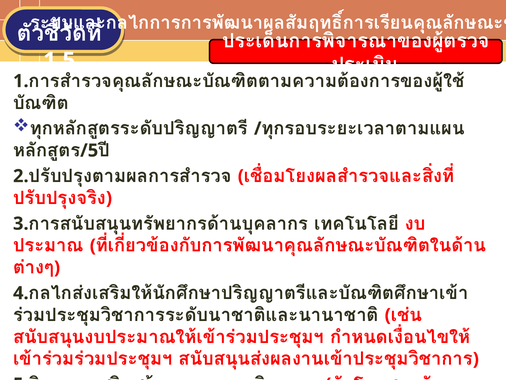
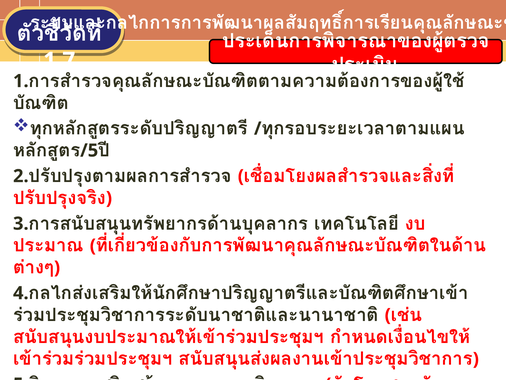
1.5: 1.5 -> 1.7 (59, 60)
